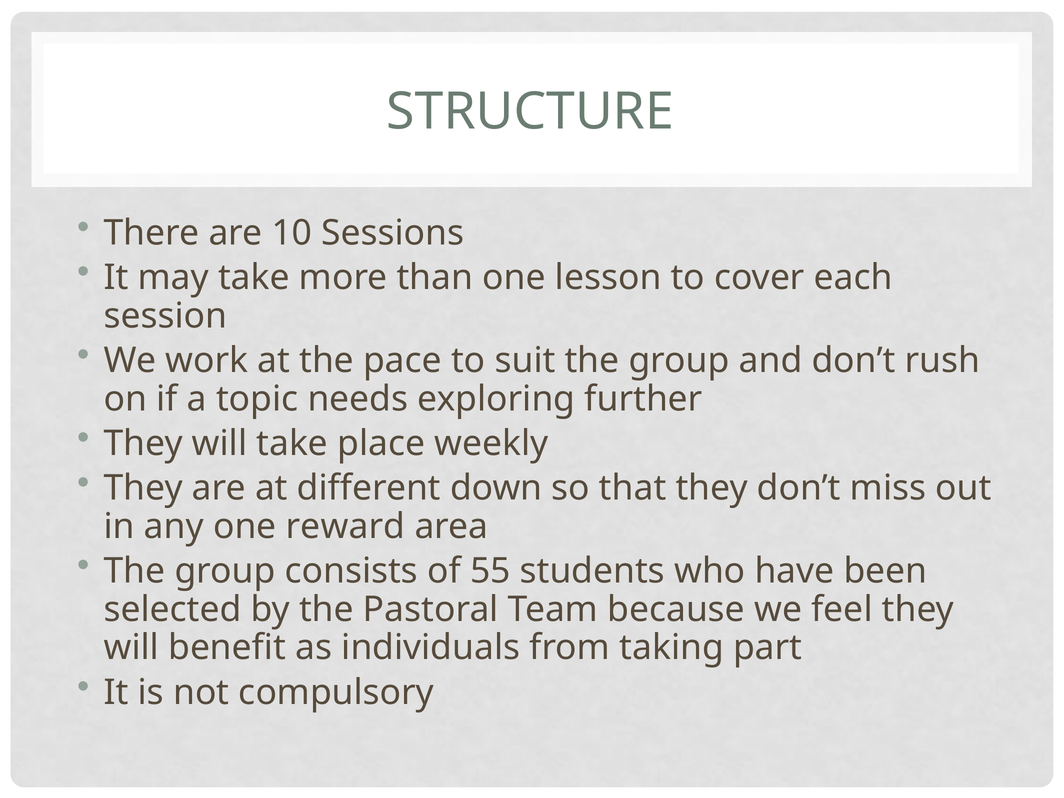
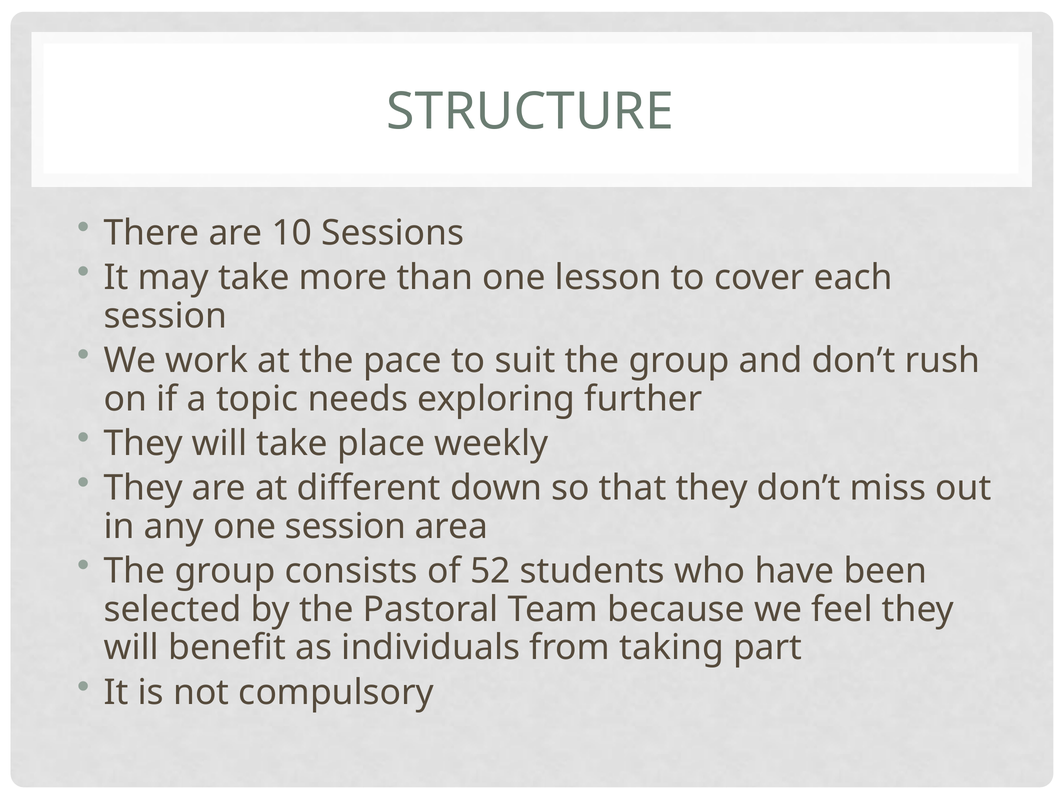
one reward: reward -> session (346, 526)
55: 55 -> 52 (490, 571)
